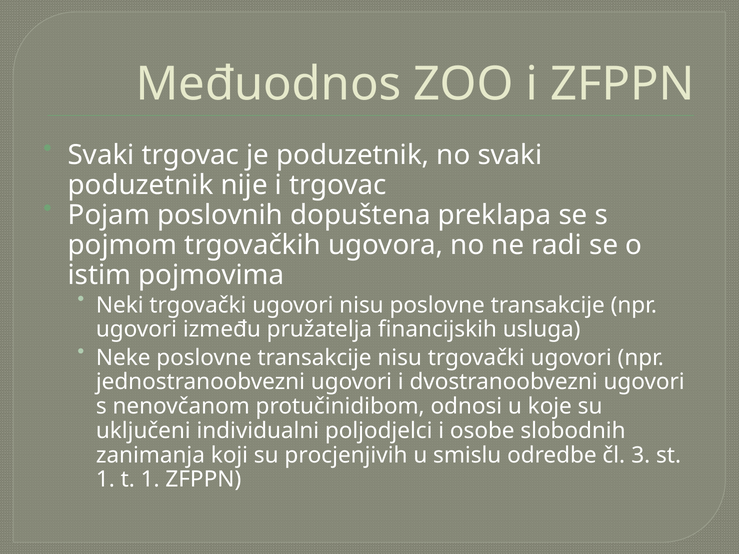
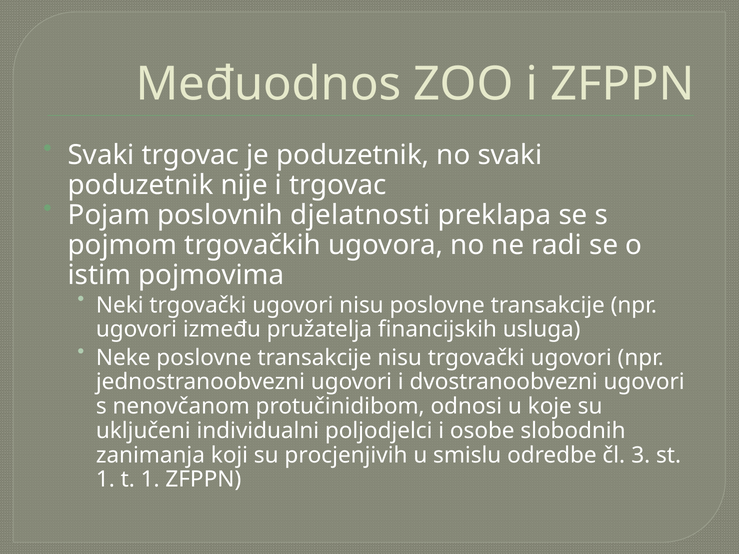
dopuštena: dopuštena -> djelatnosti (360, 215)
